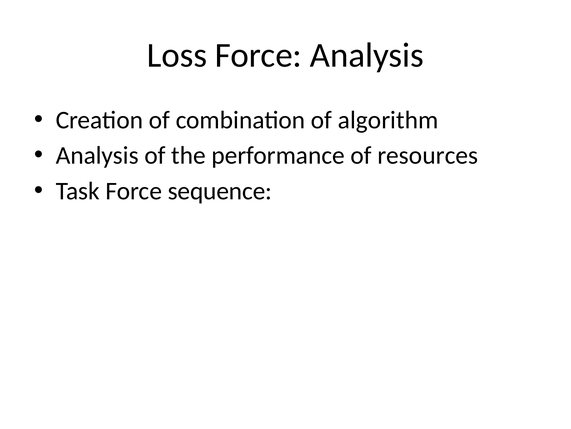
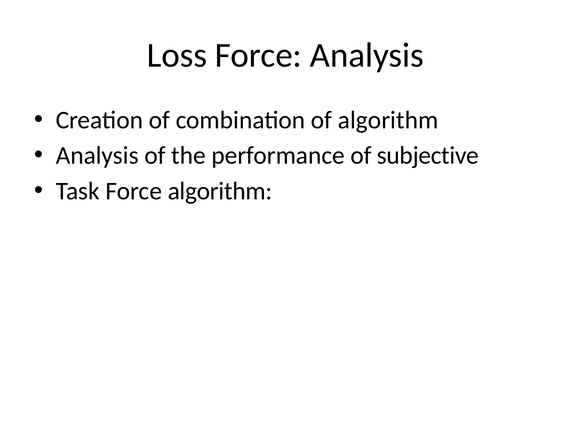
resources: resources -> subjective (428, 155)
Force sequence: sequence -> algorithm (220, 191)
